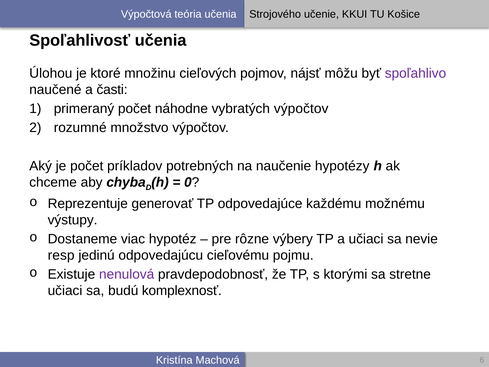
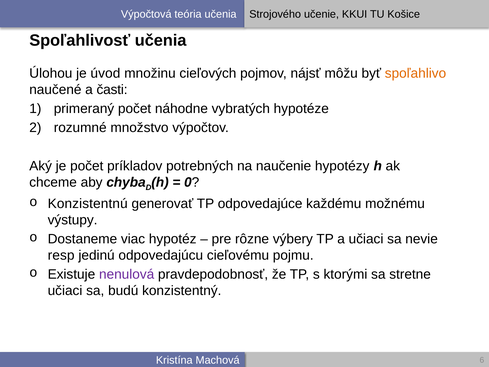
ktoré: ktoré -> úvod (105, 73)
spoľahlivo colour: purple -> orange (415, 73)
vybratých výpočtov: výpočtov -> hypotéze (301, 109)
Reprezentuje: Reprezentuje -> Konzistentnú (88, 203)
komplexnosť: komplexnosť -> konzistentný (182, 290)
